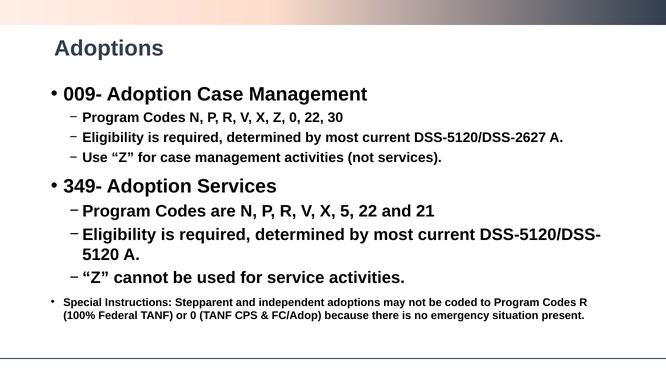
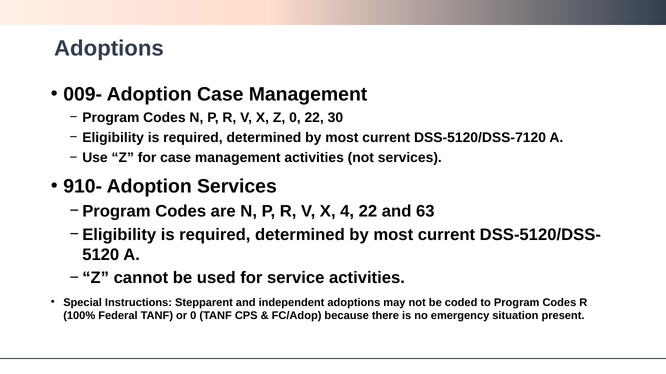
DSS-5120/DSS-2627: DSS-5120/DSS-2627 -> DSS-5120/DSS-7120 (480, 138)
349-: 349- -> 910- (83, 187)
5: 5 -> 4 (347, 212)
21: 21 -> 63 (425, 212)
